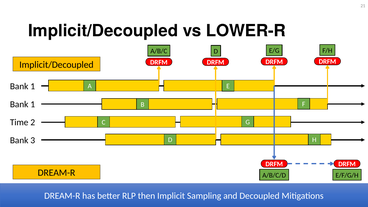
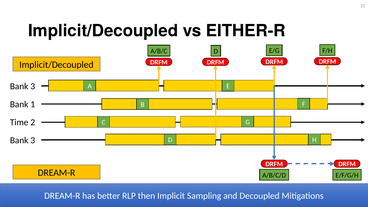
LOWER-R: LOWER-R -> EITHER-R (246, 31)
1: 1 -> 3 (33, 86)
